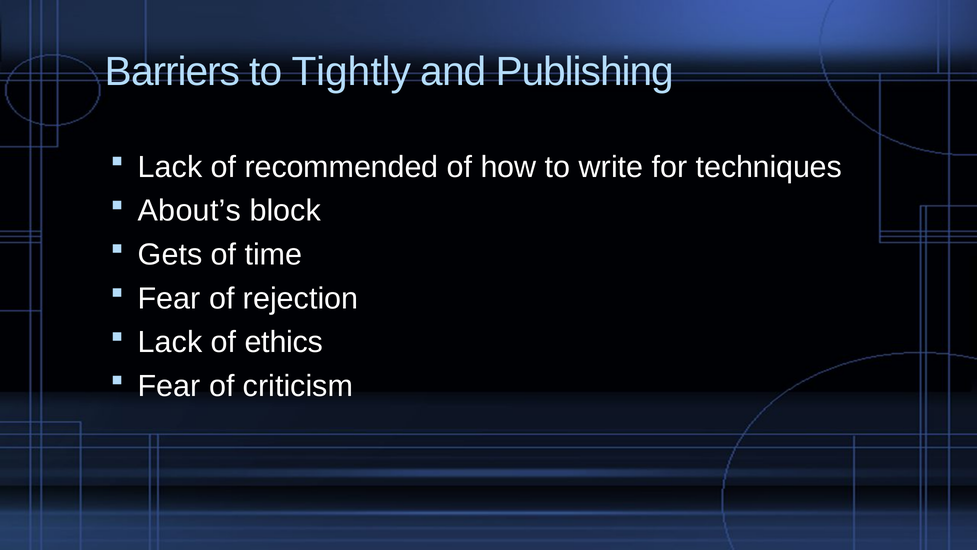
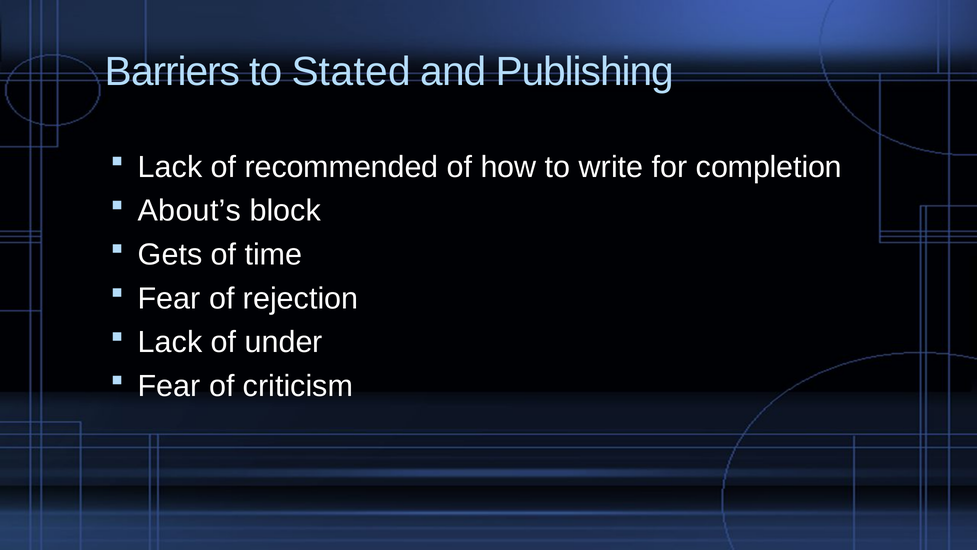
Tightly: Tightly -> Stated (351, 72)
techniques: techniques -> completion (769, 167)
ethics: ethics -> under (284, 342)
